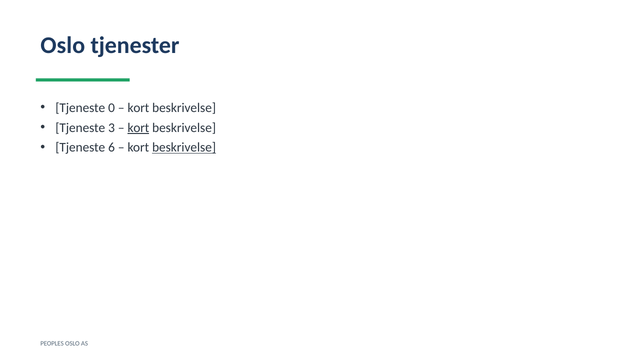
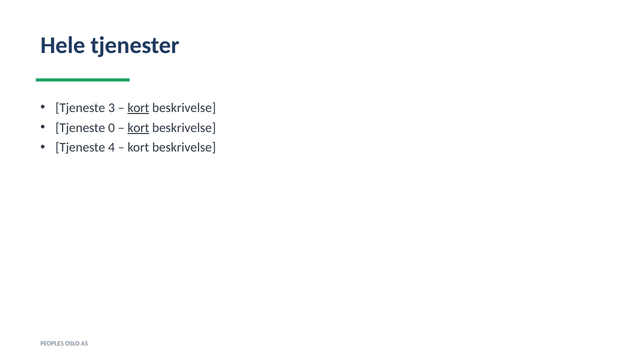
Oslo: Oslo -> Hele (63, 45)
0: 0 -> 3 (112, 108)
kort underline: none -> present (138, 108)
3: 3 -> 0 (112, 128)
6: 6 -> 4 (112, 147)
beskrivelse underline: present -> none (184, 147)
